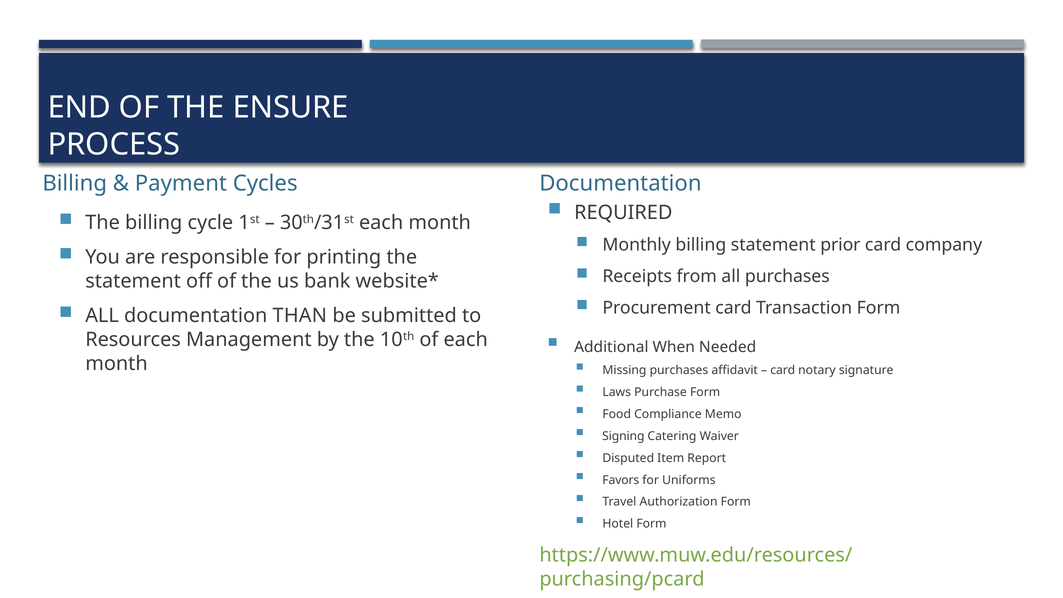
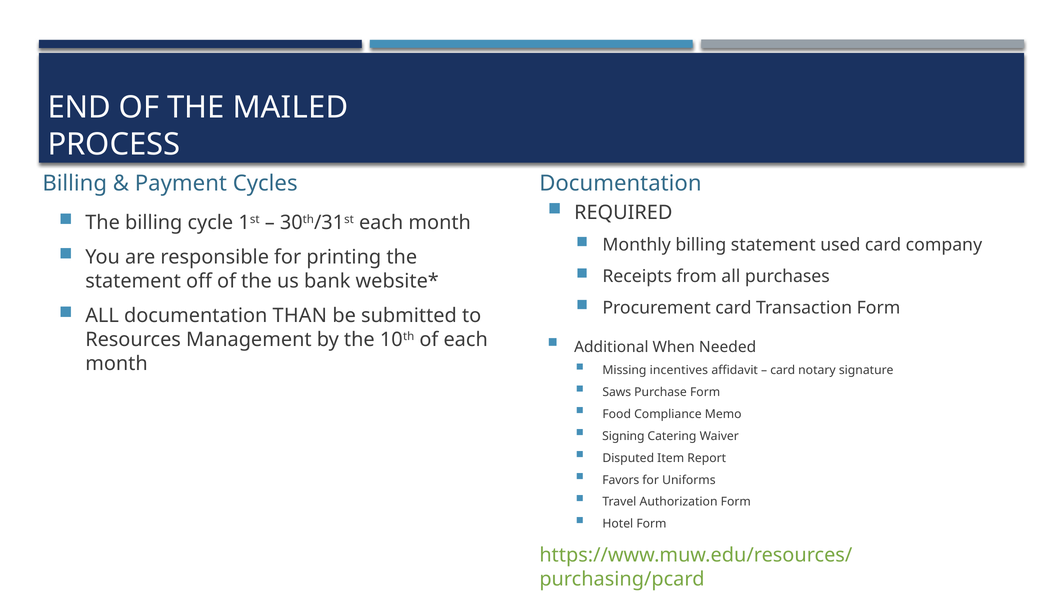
ENSURE: ENSURE -> MAILED (290, 107)
prior: prior -> used (840, 245)
Missing purchases: purchases -> incentives (679, 370)
Laws: Laws -> Saws (617, 392)
